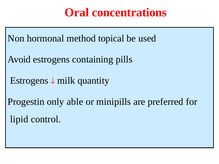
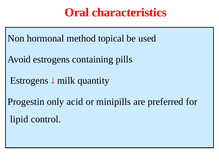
concentrations: concentrations -> characteristics (129, 12)
able: able -> acid (75, 102)
